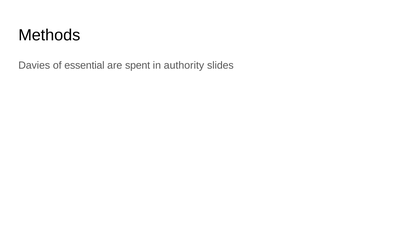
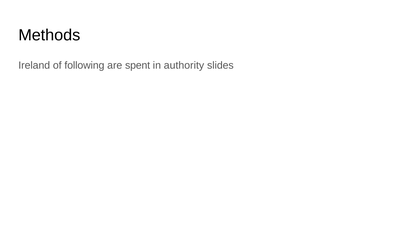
Davies: Davies -> Ireland (34, 65)
essential: essential -> following (84, 65)
